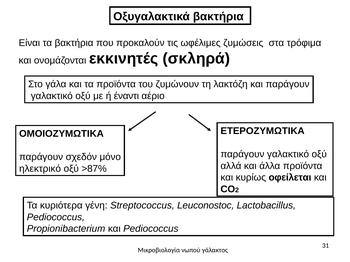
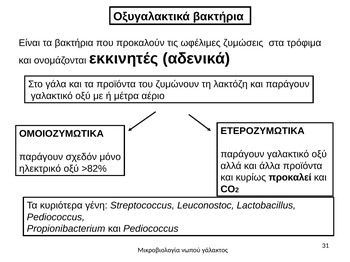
σκληρά: σκληρά -> αδενικά (196, 59)
έναντι: έναντι -> μέτρα (126, 96)
>87%: >87% -> >82% (94, 169)
οφείλεται: οφείλεται -> προκαλεί (290, 178)
